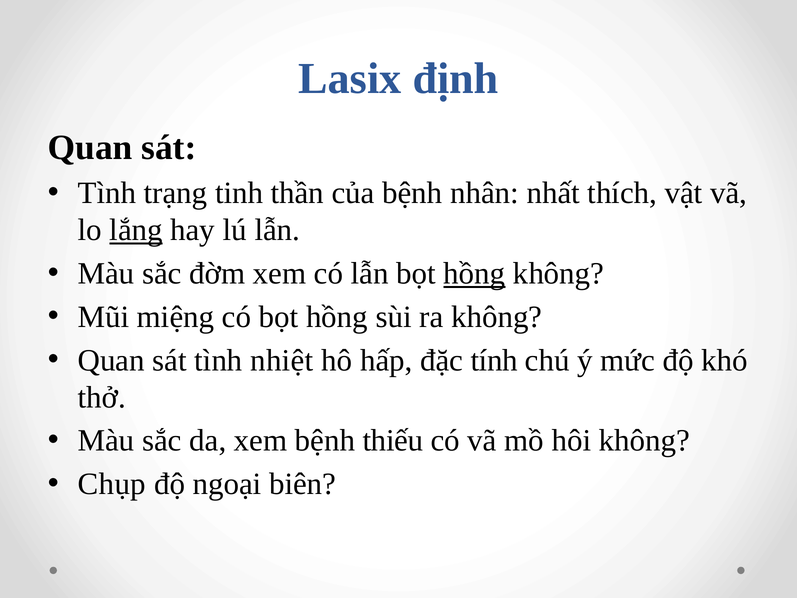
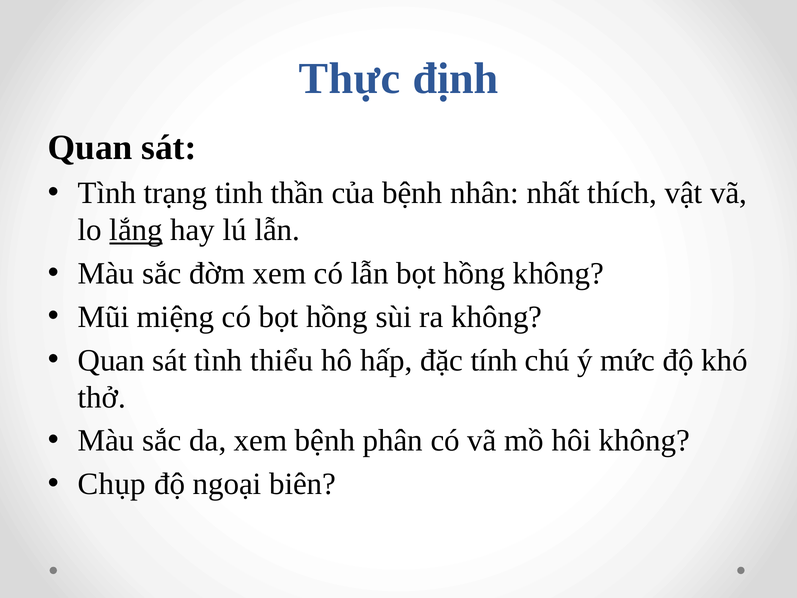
Lasix: Lasix -> Thực (350, 79)
hồng underline: present -> none (474, 273)
nhiệt: nhiệt -> thiểu (282, 360)
thiếu: thiếu -> phân (393, 441)
